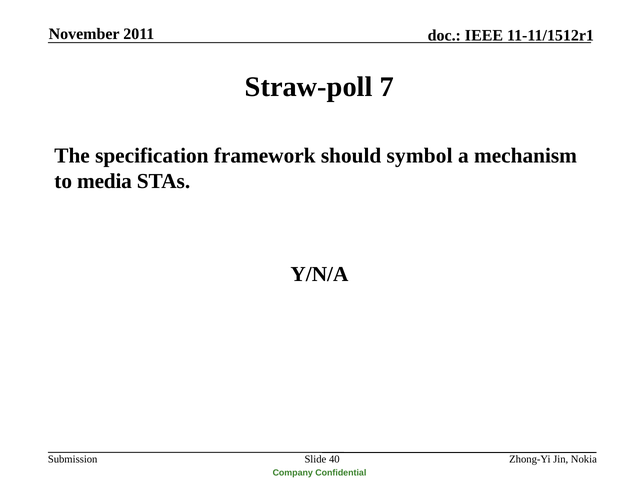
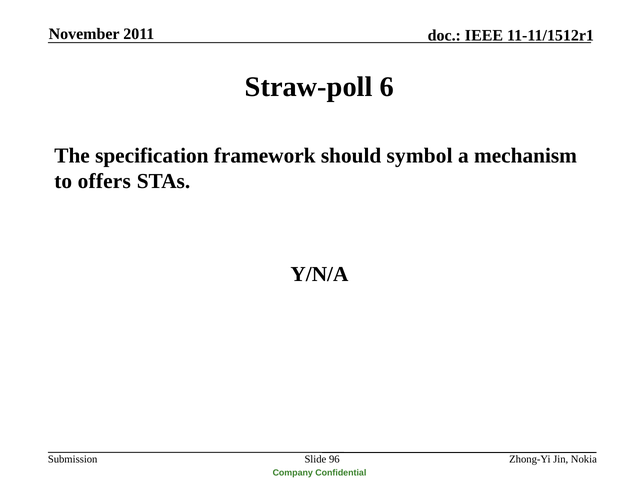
7: 7 -> 6 (387, 87)
media: media -> offers (104, 181)
40: 40 -> 96 (334, 460)
